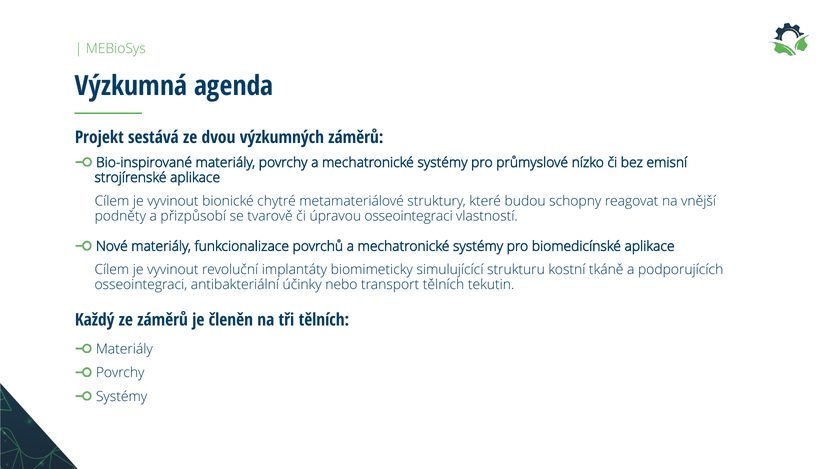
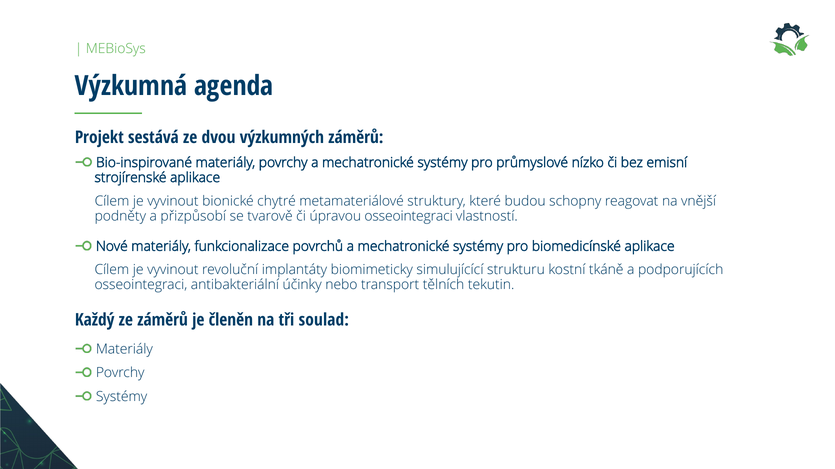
tři tělních: tělních -> soulad (324, 321)
